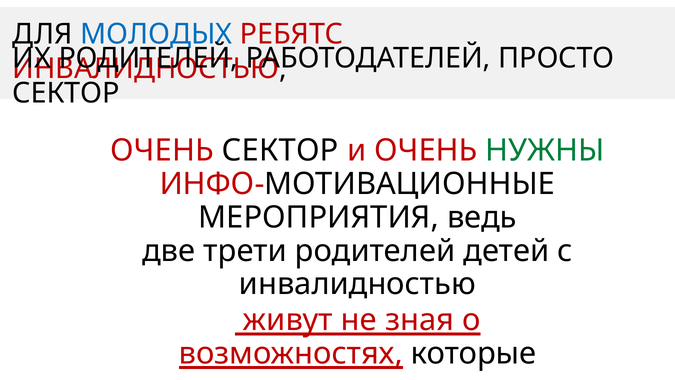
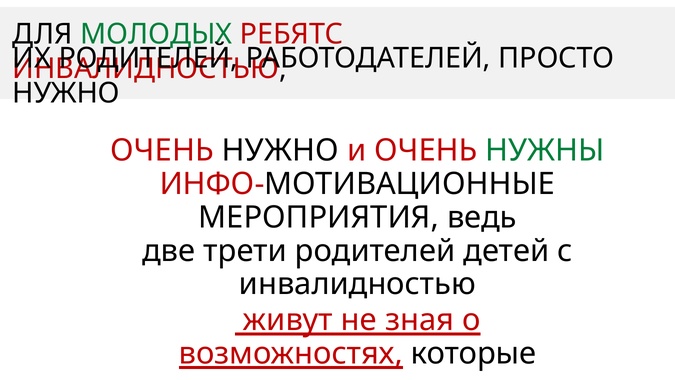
МОЛОДЫХ colour: blue -> green (156, 34)
СЕКТОР: СЕКТОР -> НУЖНО (66, 93)
ОЧЕНЬ СЕКТОР: СЕКТОР -> НУЖНО (280, 150)
